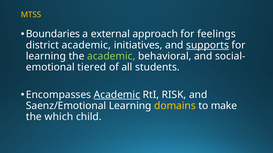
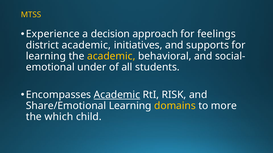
Boundaries: Boundaries -> Experience (53, 34)
external: external -> decision (110, 34)
supports underline: present -> none (208, 45)
academic colour: light green -> yellow (111, 56)
tiered: tiered -> under (92, 67)
Saenz/Emotional: Saenz/Emotional -> Share/Emotional (66, 106)
make: make -> more (224, 106)
